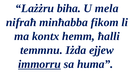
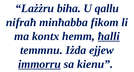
mela: mela -> qallu (107, 8)
ħalli underline: none -> present (109, 36)
huma: huma -> kienu (95, 64)
